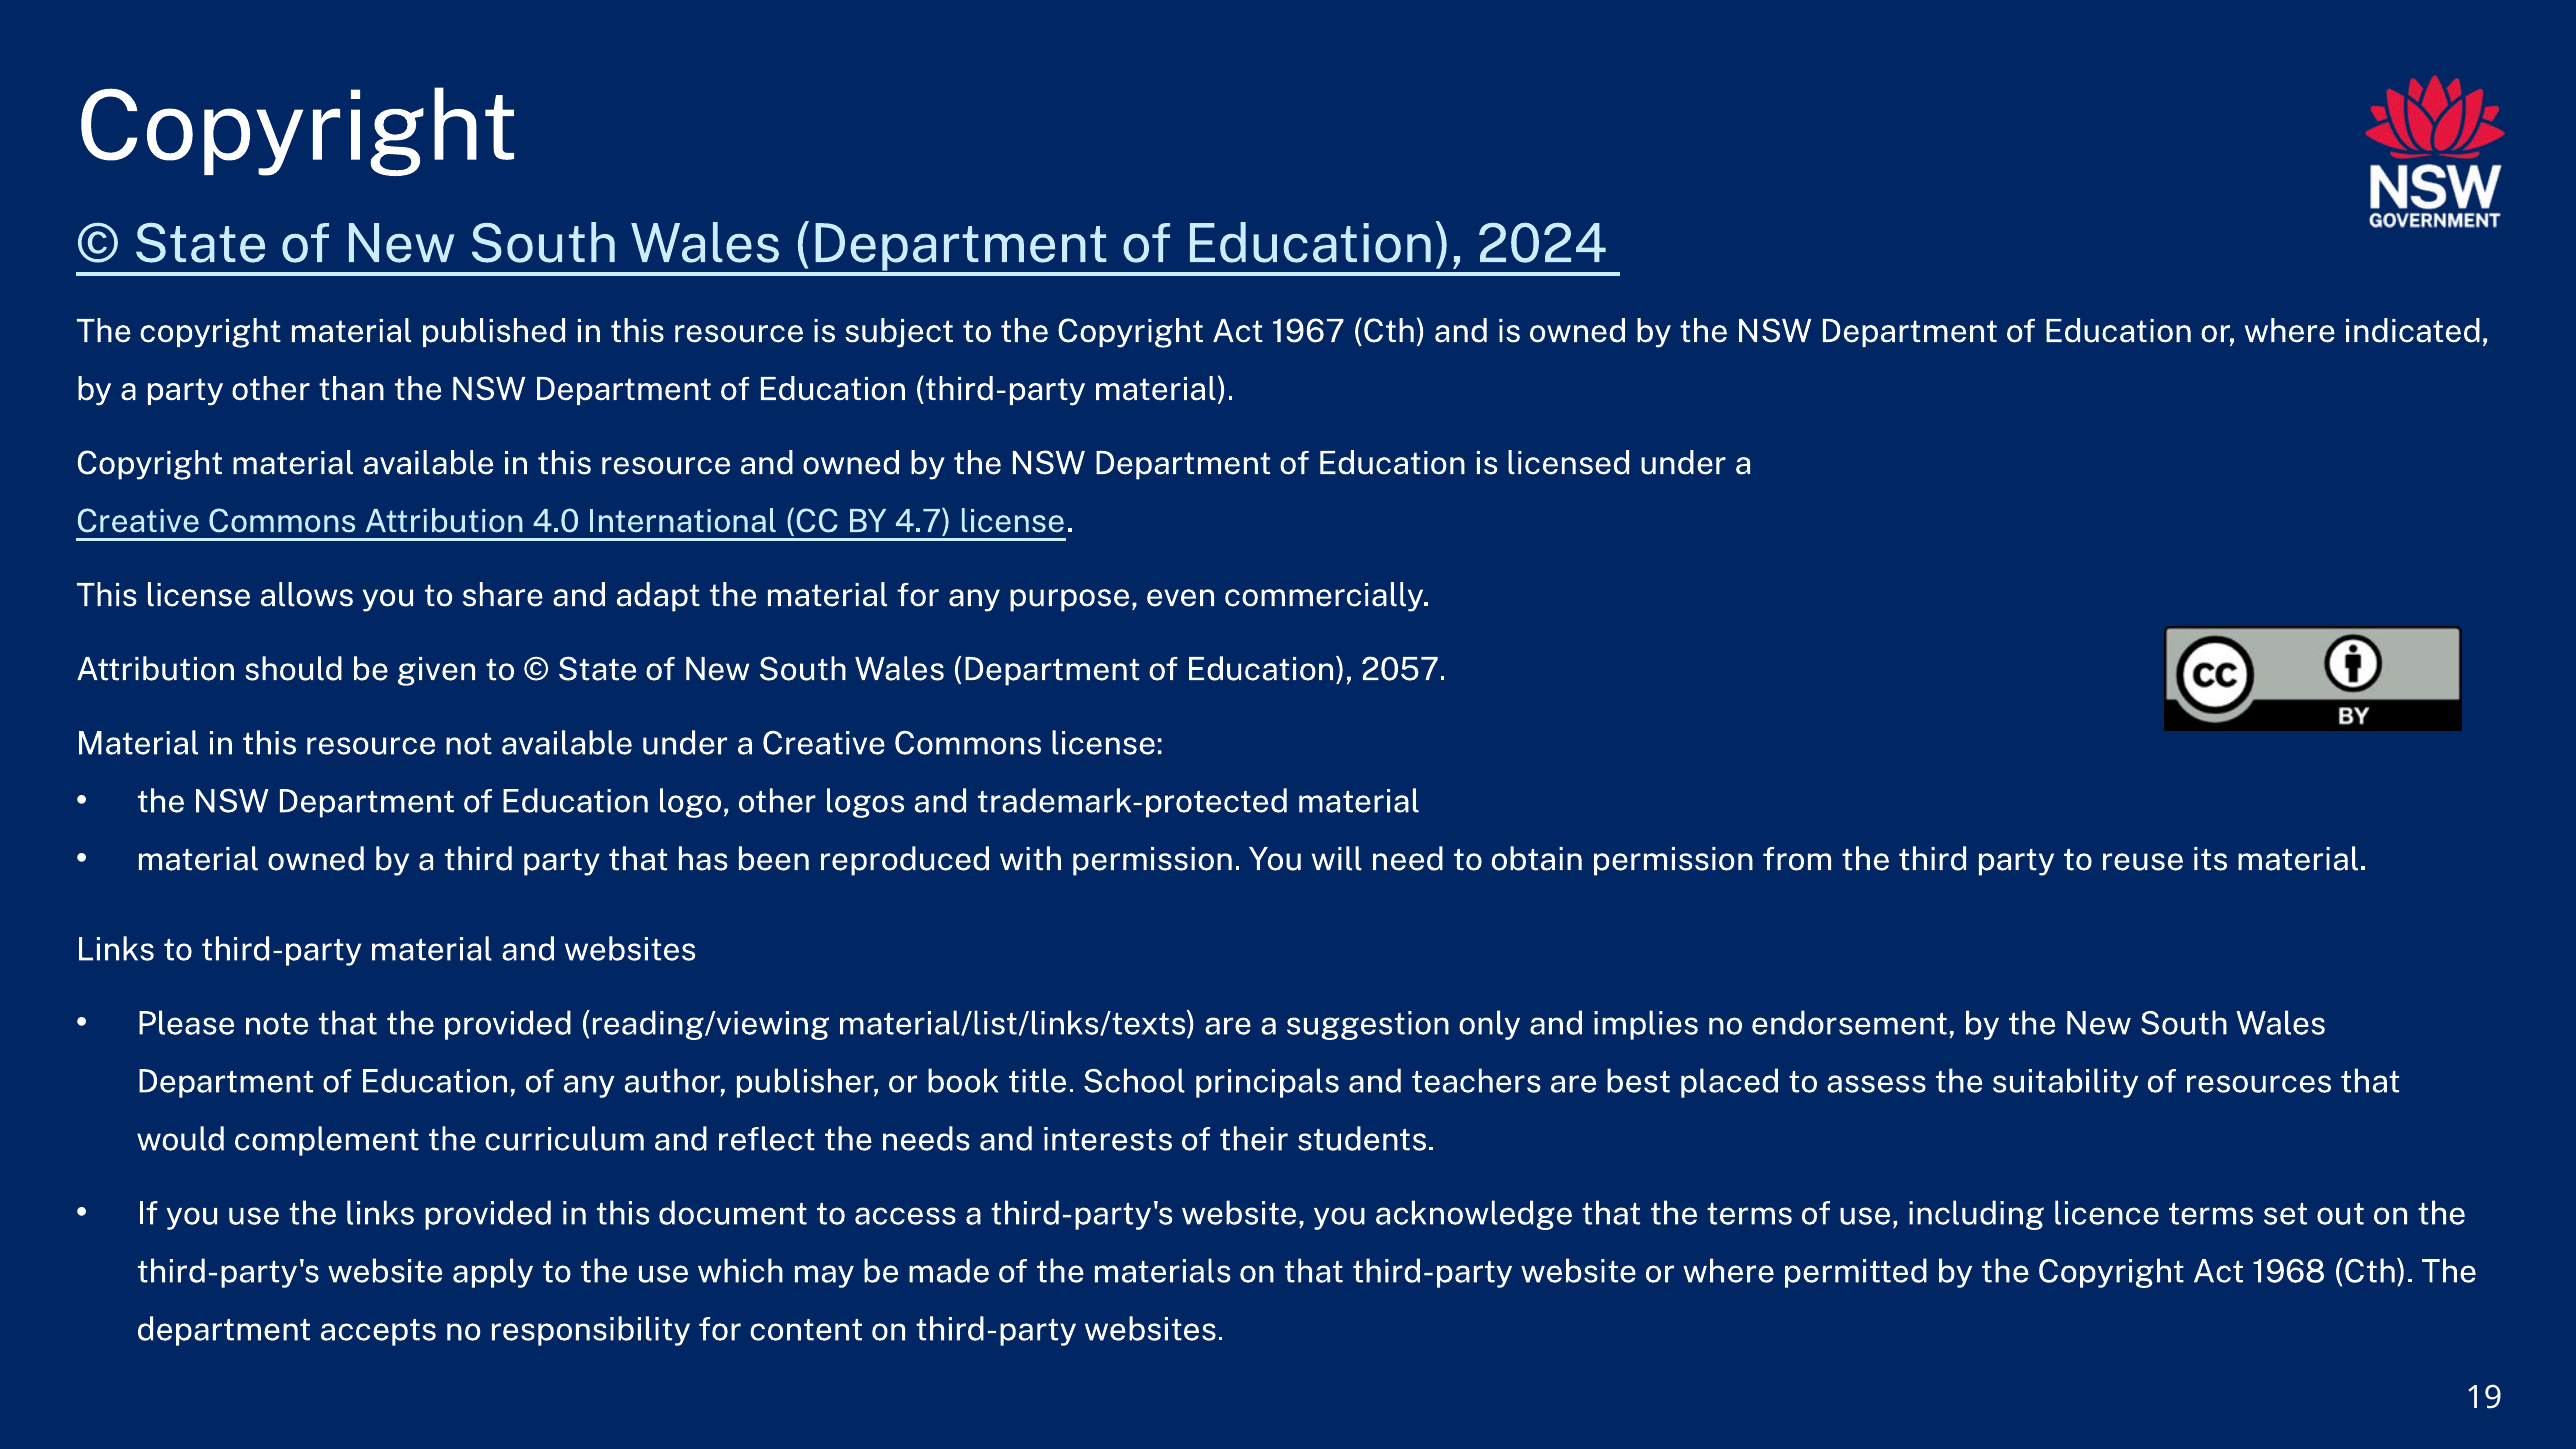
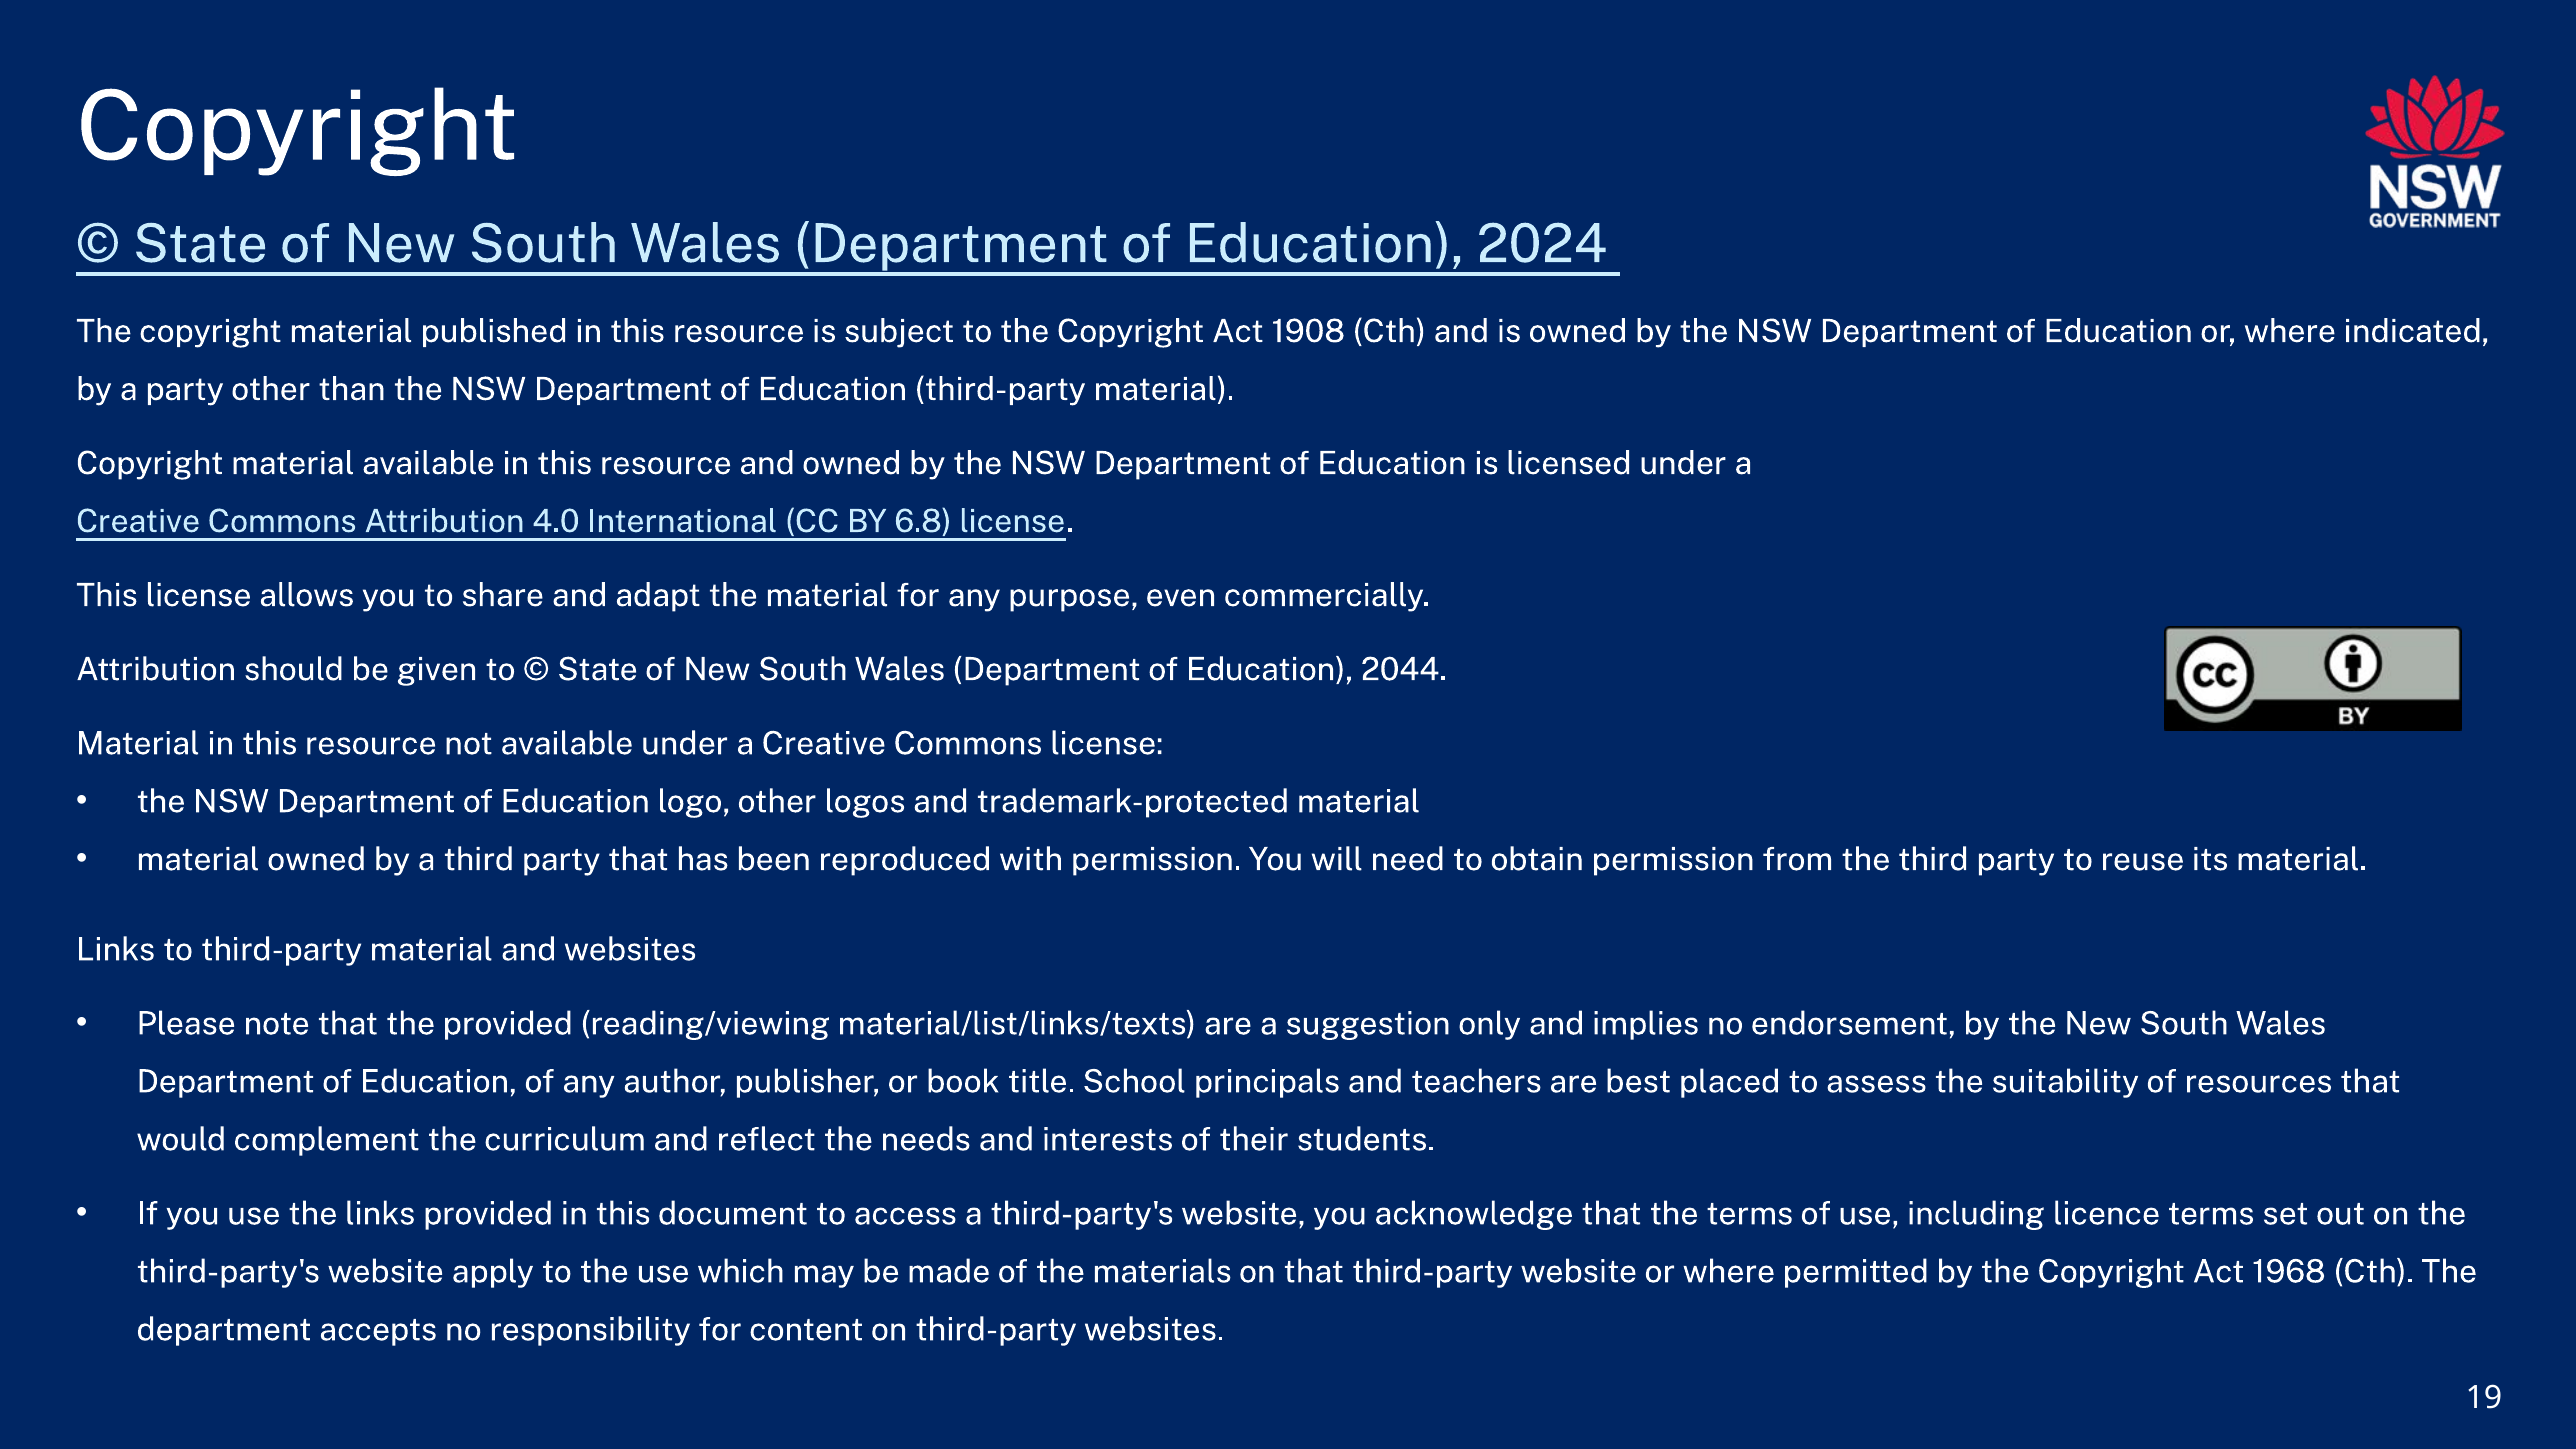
1967: 1967 -> 1908 (1308, 331)
4.7: 4.7 -> 6.8 (923, 521)
2057: 2057 -> 2044 (1404, 670)
